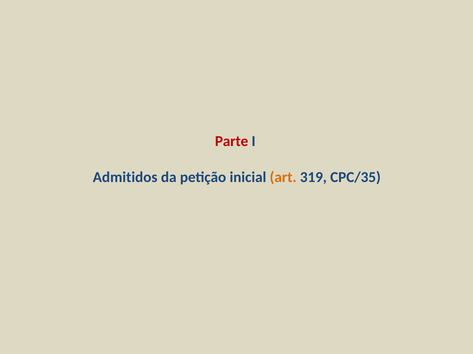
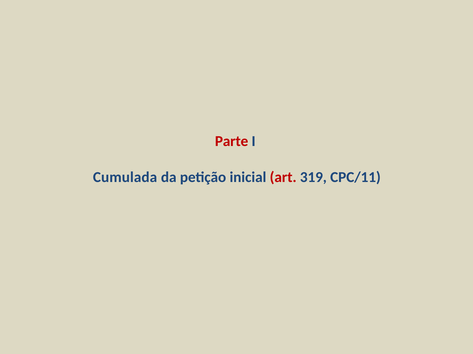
Admitidos: Admitidos -> Cumulada (125, 178)
art colour: orange -> red (283, 178)
CPC/35: CPC/35 -> CPC/11 (355, 178)
